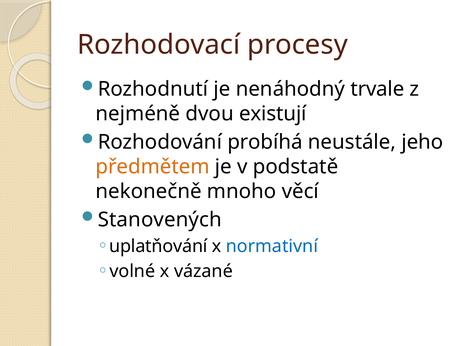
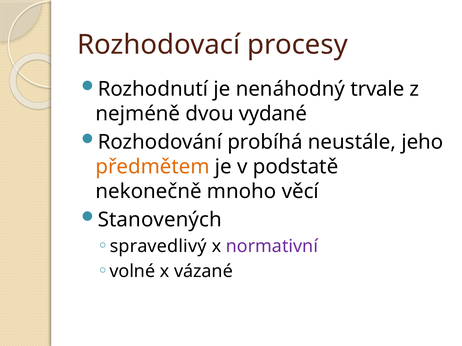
existují: existují -> vydané (273, 114)
uplatňování: uplatňování -> spravedlivý (158, 247)
normativní colour: blue -> purple (272, 247)
